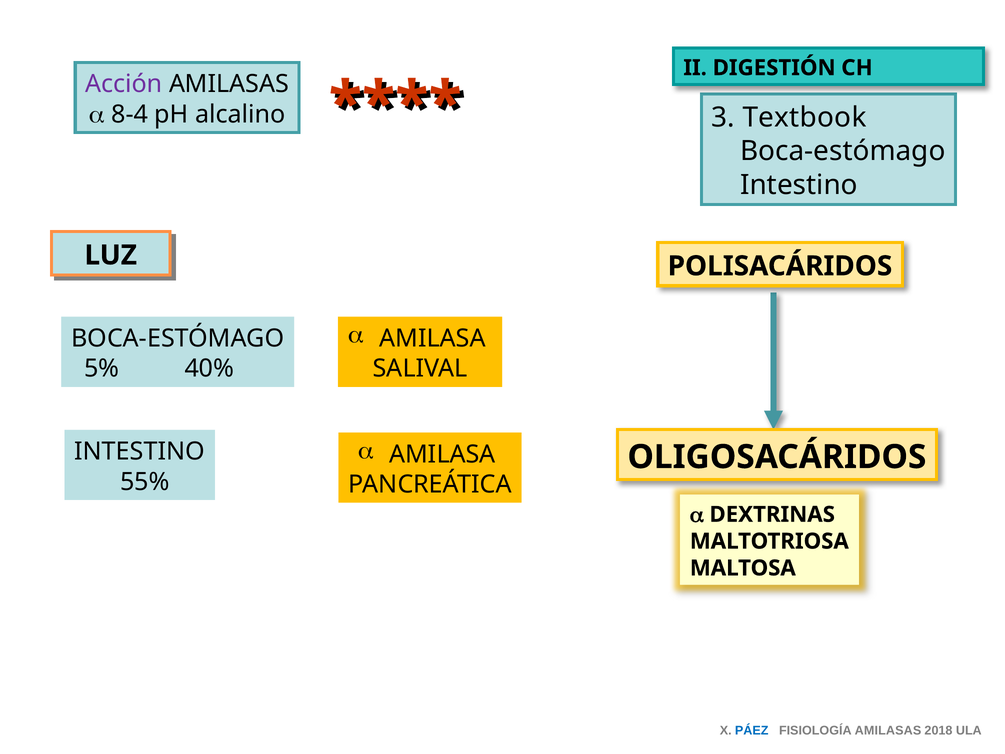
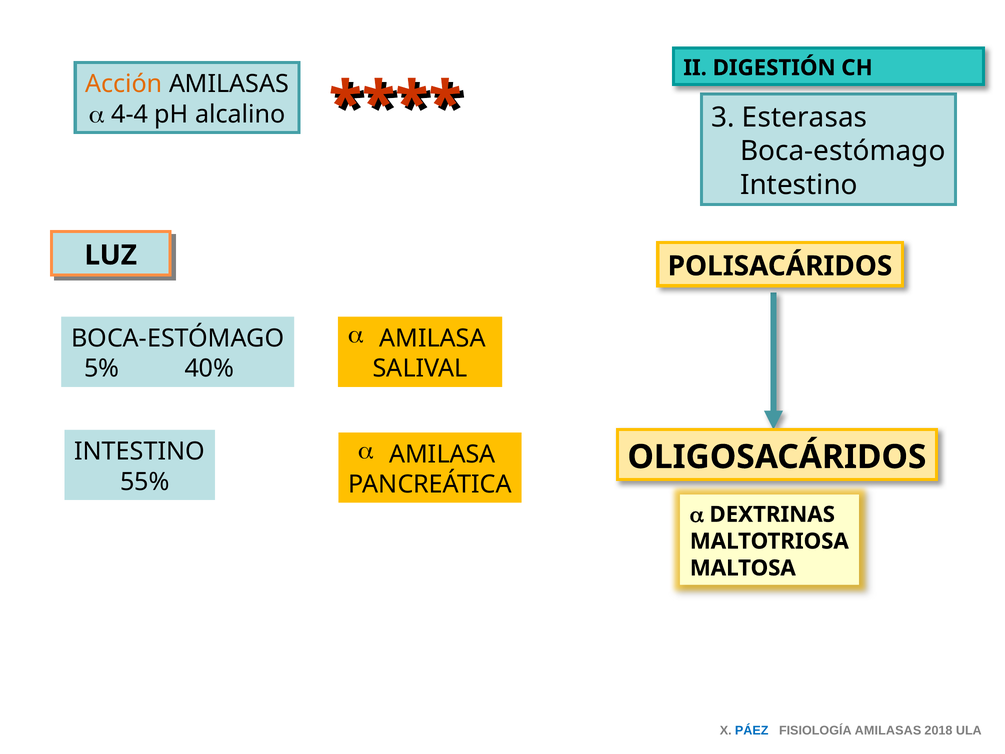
Acción colour: purple -> orange (124, 84)
8-4: 8-4 -> 4-4 (130, 114)
Textbook: Textbook -> Esterasas (805, 118)
